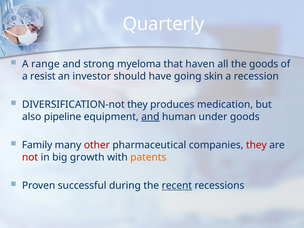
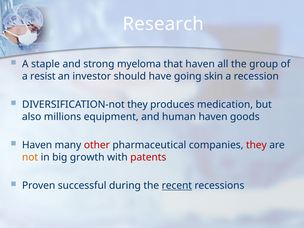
Quarterly: Quarterly -> Research (163, 24)
range: range -> staple (45, 64)
the goods: goods -> group (264, 64)
pipeline: pipeline -> millions (63, 117)
and underline: present -> none (150, 117)
human under: under -> haven (213, 117)
Family: Family -> Haven (37, 145)
not colour: red -> orange (30, 157)
patents colour: orange -> red (148, 157)
